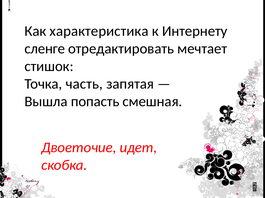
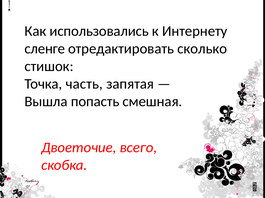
характеристика: характеристика -> использовались (99, 31)
мечтает: мечтает -> сколько (202, 49)
идет: идет -> всего (138, 148)
